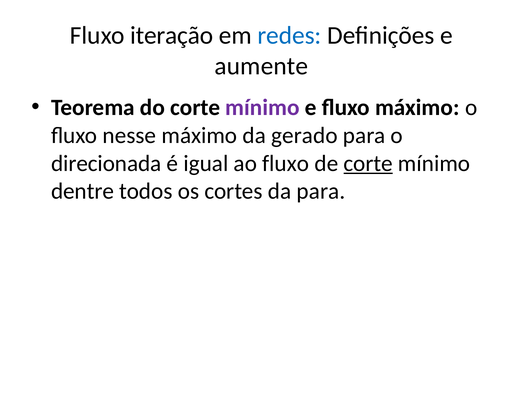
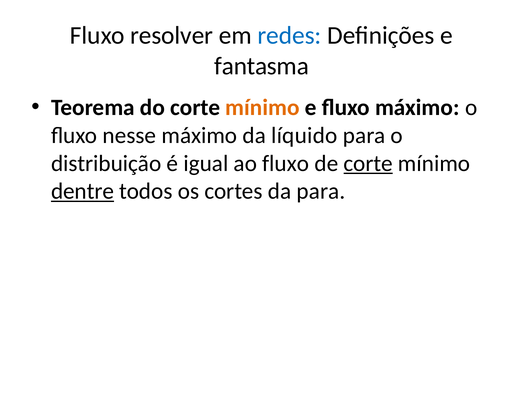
iteração: iteração -> resolver (172, 35)
aumente: aumente -> fantasma (262, 66)
mínimo colour: purple -> orange (262, 107)
gerado: gerado -> líquido (304, 135)
direcionada: direcionada -> distribuição (106, 163)
dentre underline: none -> present (82, 191)
